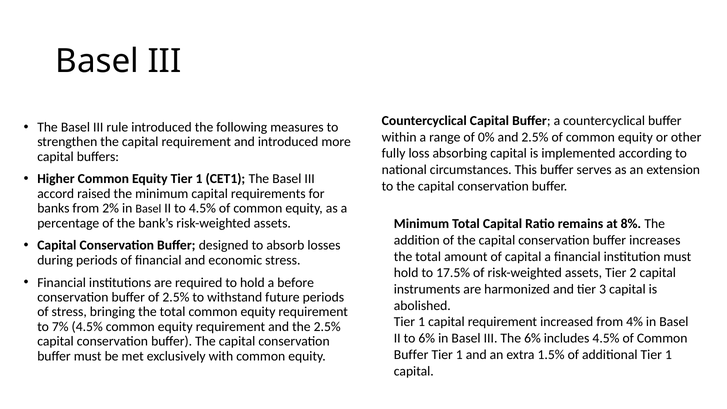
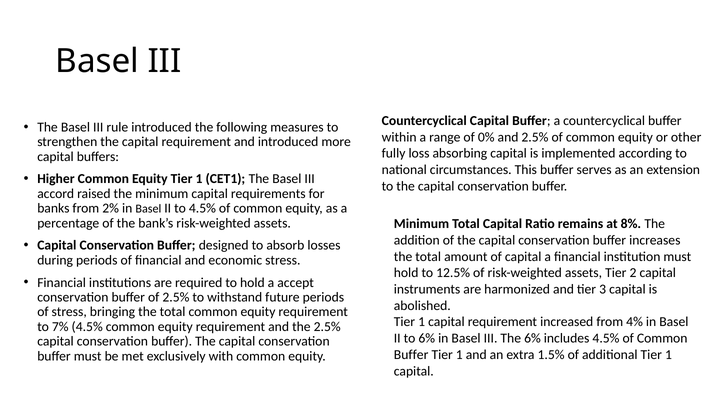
17.5%: 17.5% -> 12.5% (453, 273)
before: before -> accept (296, 282)
